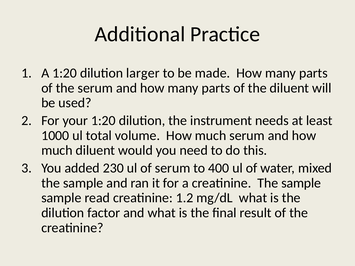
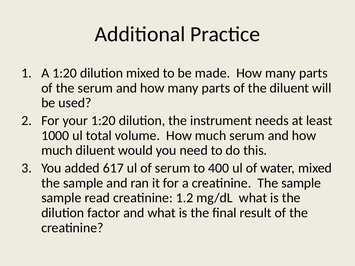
dilution larger: larger -> mixed (143, 73)
230: 230 -> 617 (113, 168)
